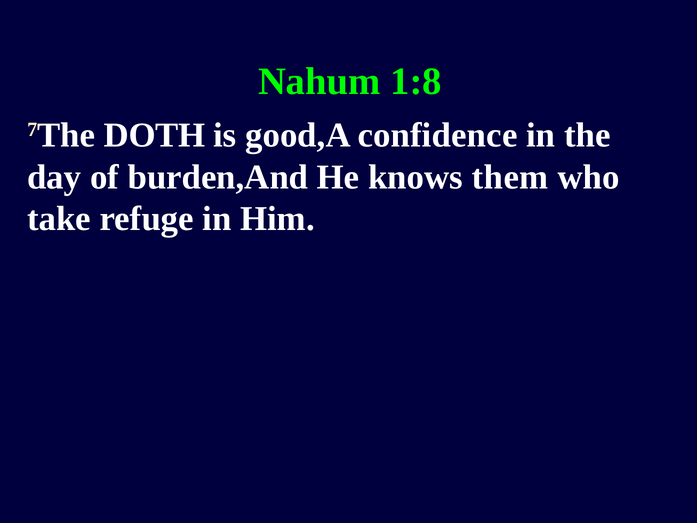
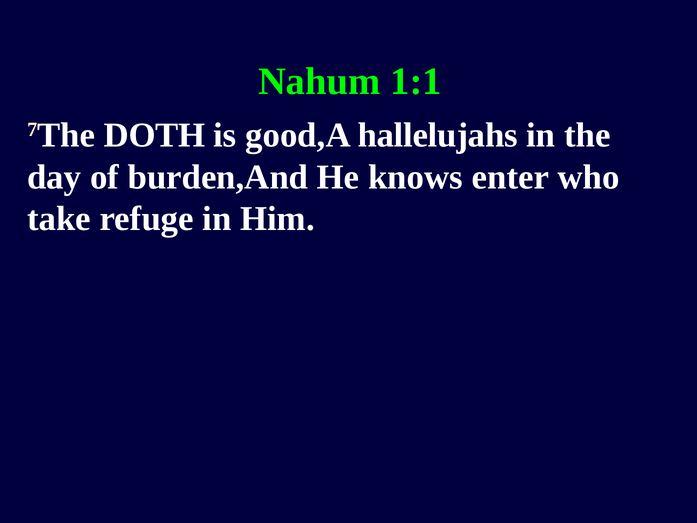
1:8: 1:8 -> 1:1 (416, 82)
confidence: confidence -> hallelujahs (438, 135)
them: them -> enter (510, 177)
